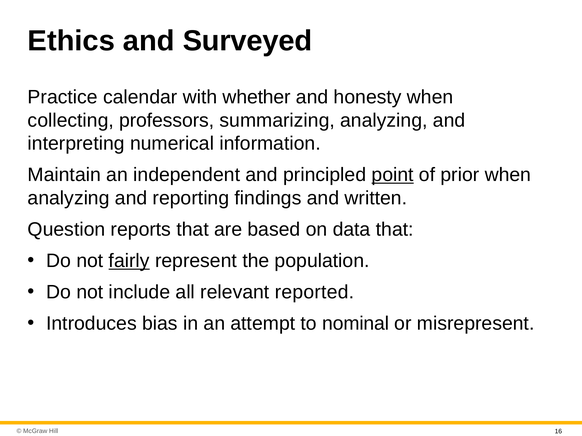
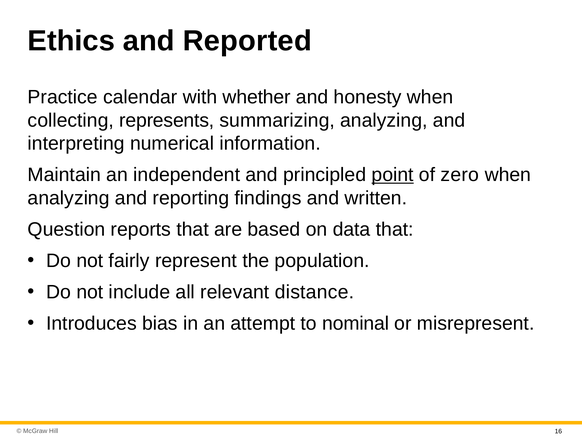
Surveyed: Surveyed -> Reported (247, 41)
professors: professors -> represents (167, 120)
prior: prior -> zero (460, 175)
fairly underline: present -> none (129, 261)
reported: reported -> distance (314, 292)
